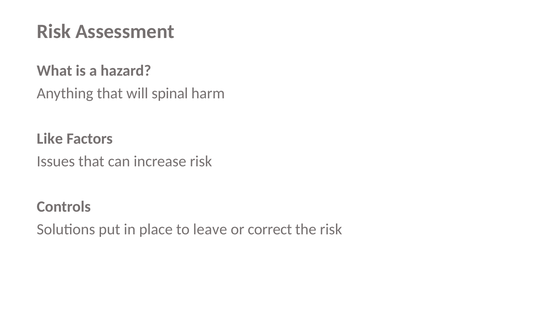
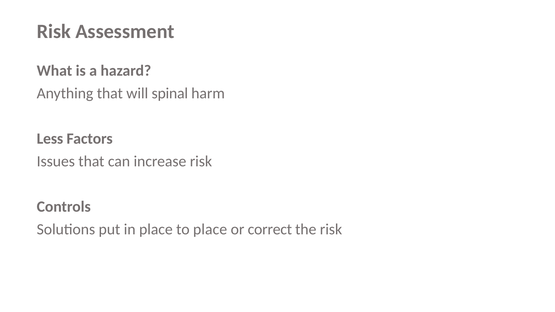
Like: Like -> Less (50, 139)
to leave: leave -> place (210, 229)
